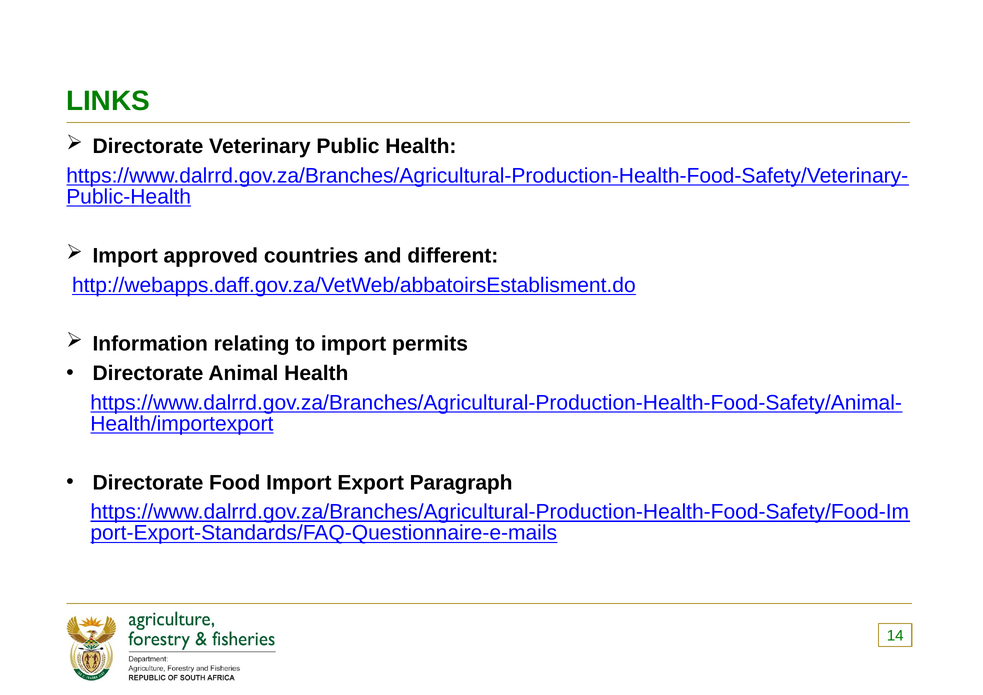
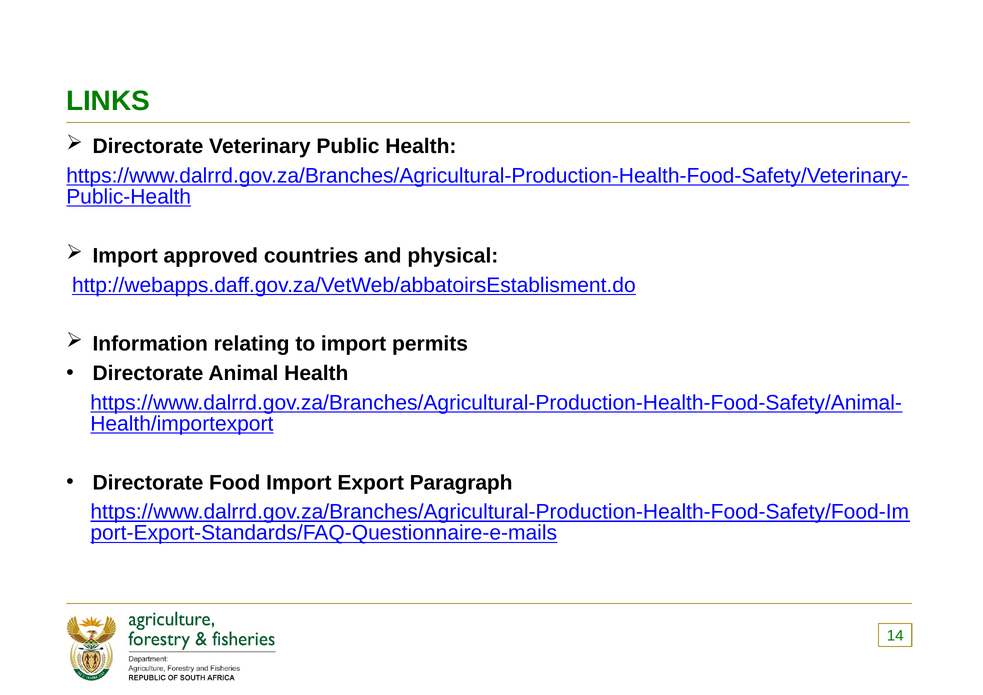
different: different -> physical (453, 256)
